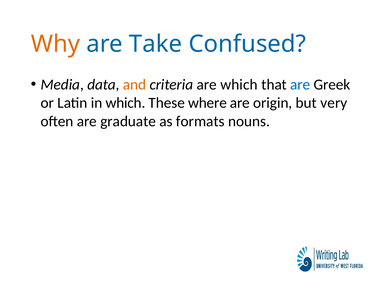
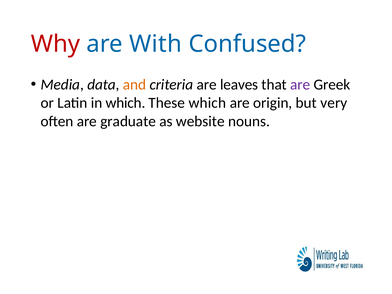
Why colour: orange -> red (56, 44)
Take: Take -> With (156, 44)
are which: which -> leaves (239, 85)
are colour: blue -> purple (300, 85)
These where: where -> which (207, 103)
formats: formats -> website (200, 121)
